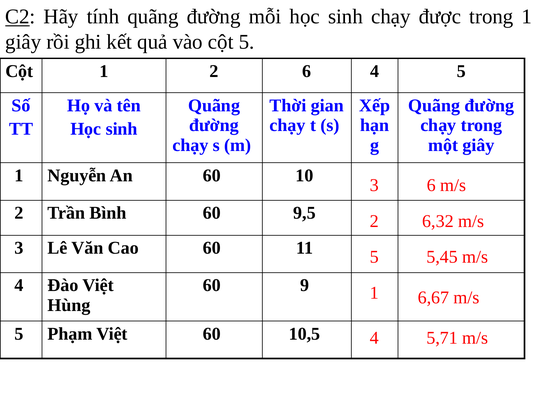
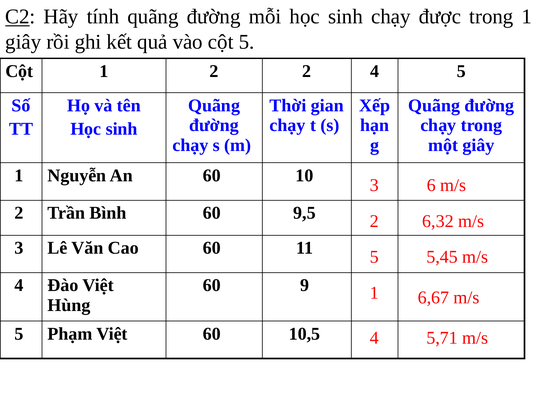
2 6: 6 -> 2 (307, 71)
